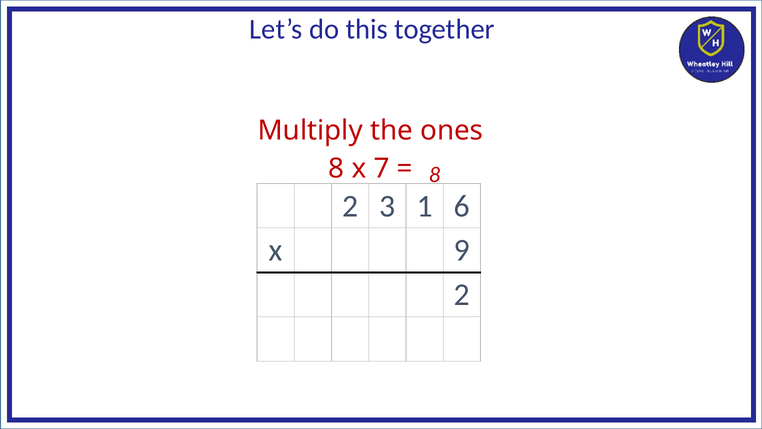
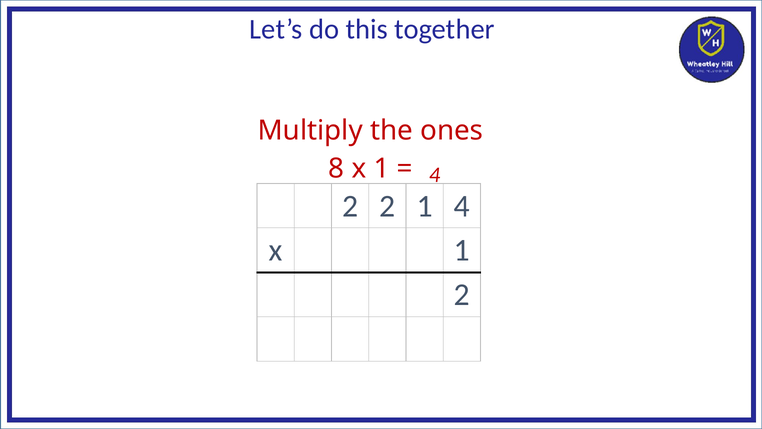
8 x 7: 7 -> 1 (381, 169)
8: 8 -> 4 (435, 175)
2 3: 3 -> 2 (387, 206)
1 6: 6 -> 4 (462, 206)
9: 9 -> 1 (462, 250)
